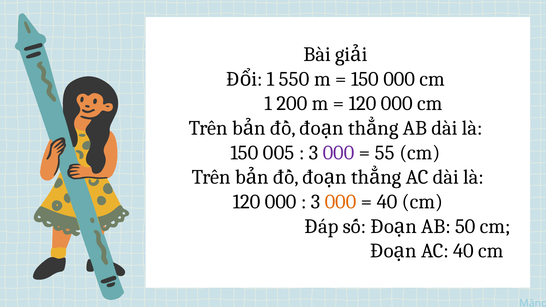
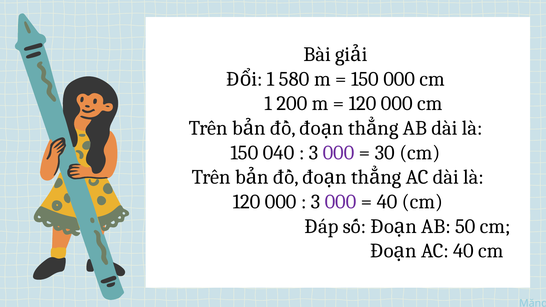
550: 550 -> 580 (294, 79)
005: 005 -> 040 (279, 153)
55: 55 -> 30 (385, 153)
000 colour: orange -> purple (341, 202)
